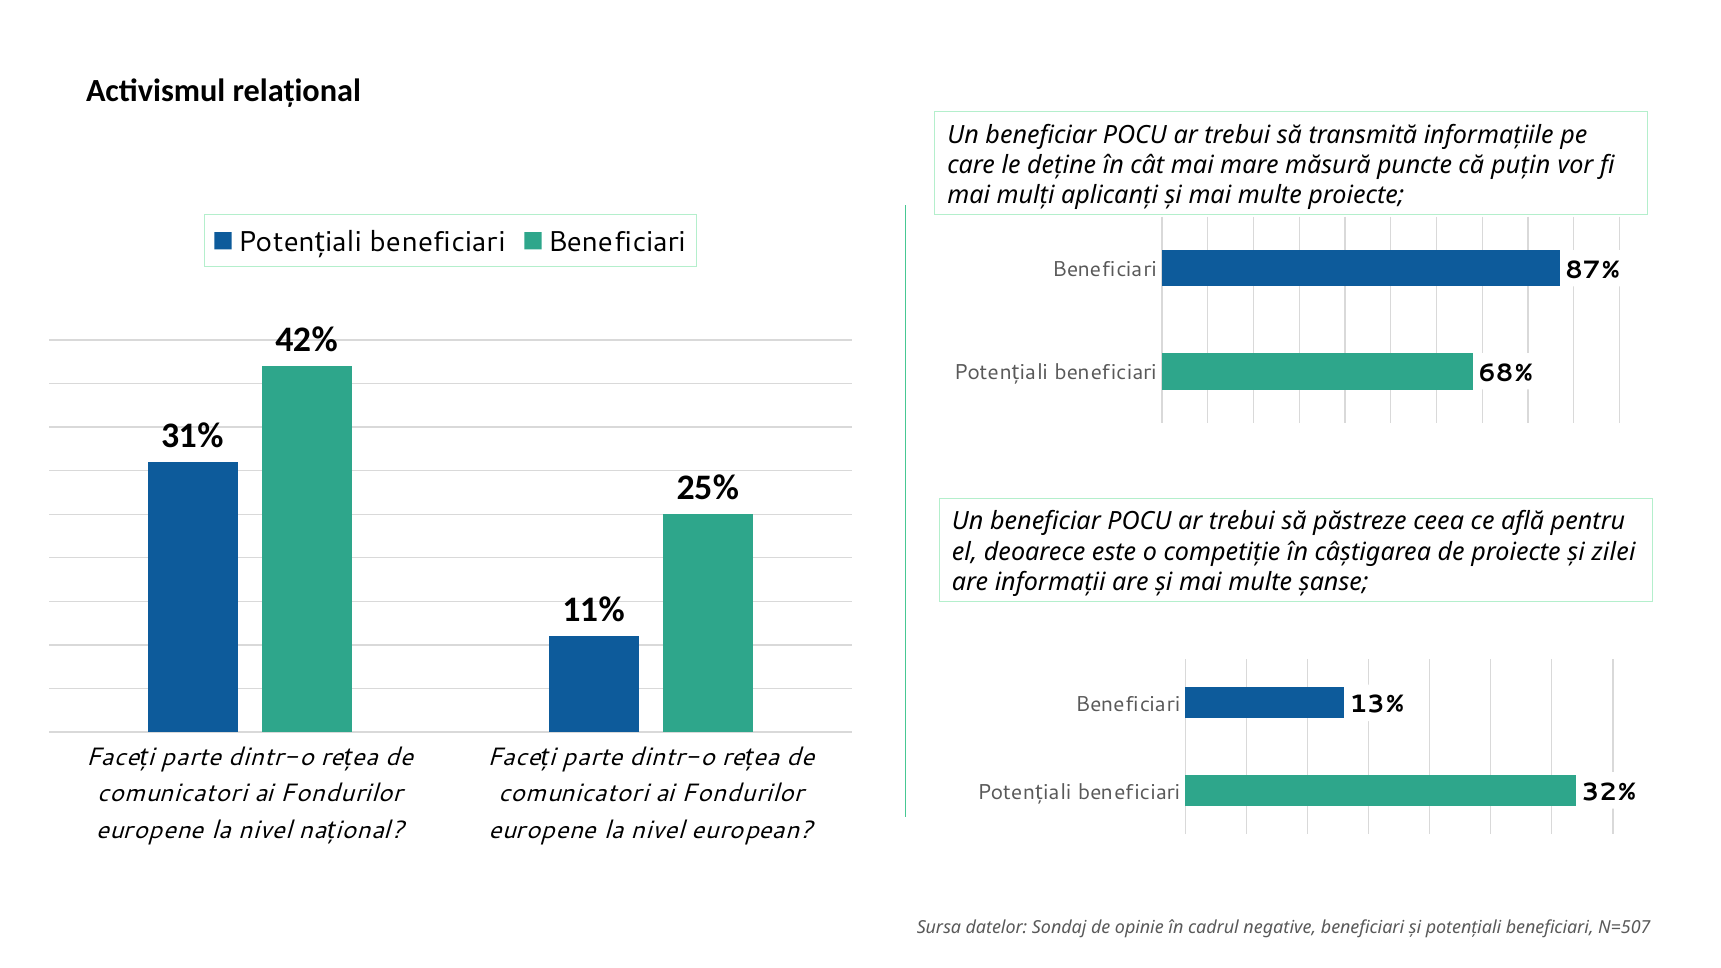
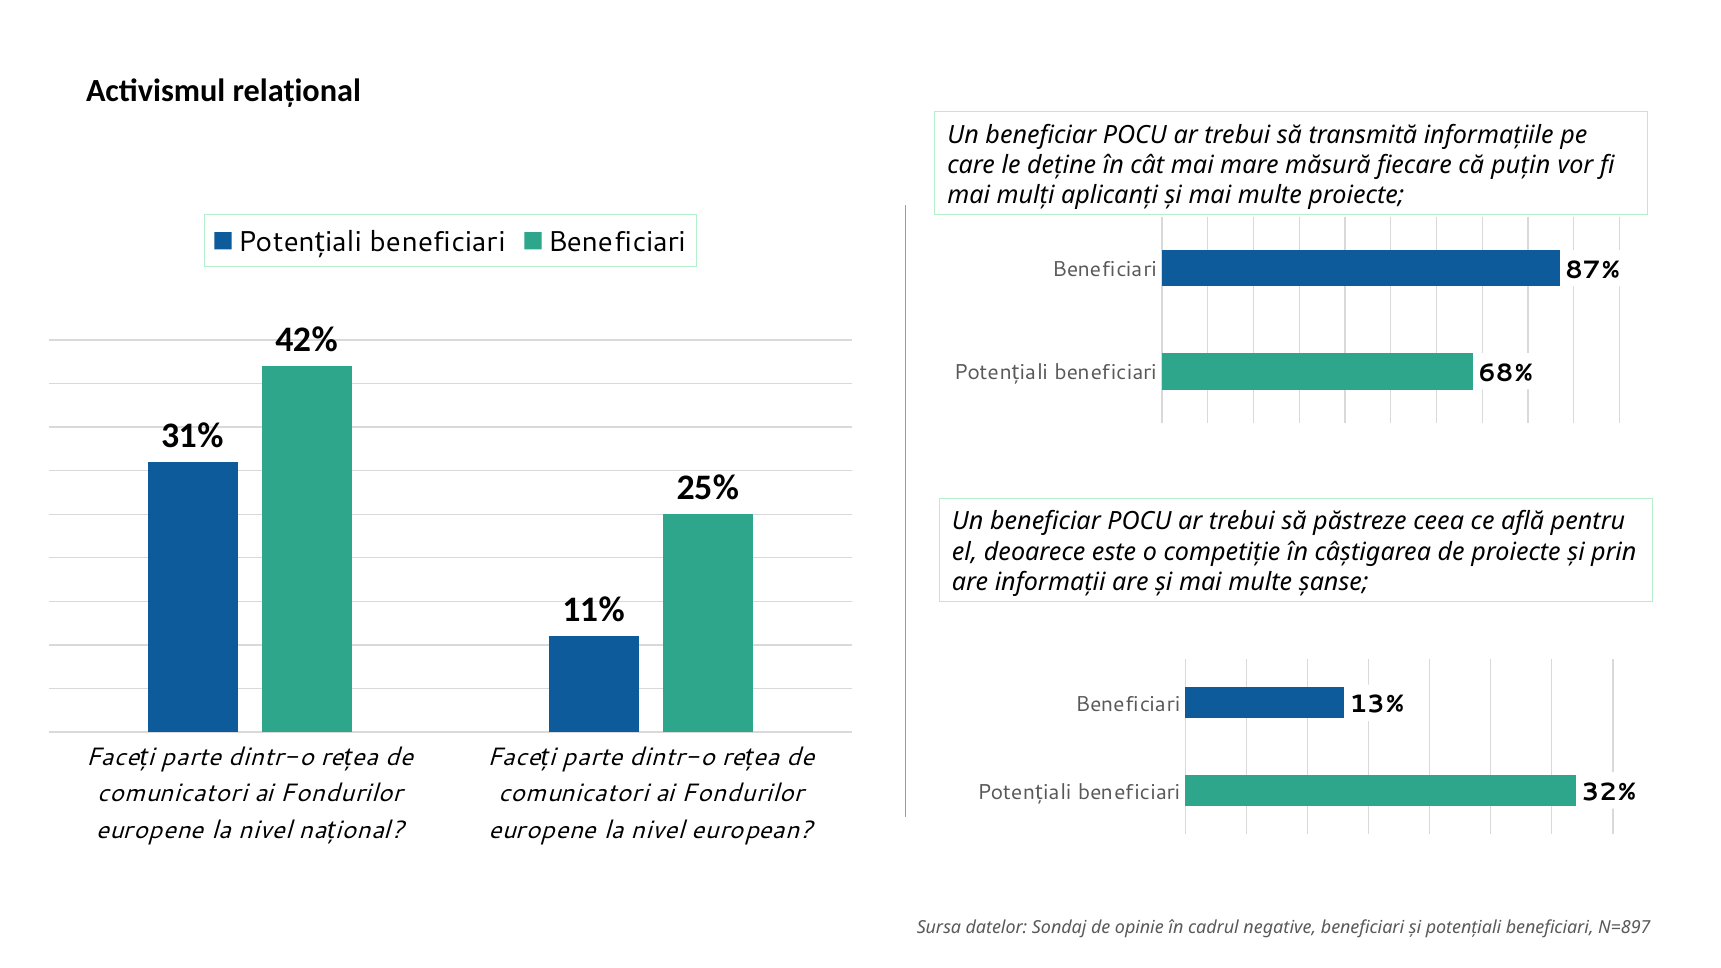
puncte: puncte -> fiecare (1415, 165)
zilei: zilei -> prin (1614, 552)
N=507: N=507 -> N=897 (1624, 928)
